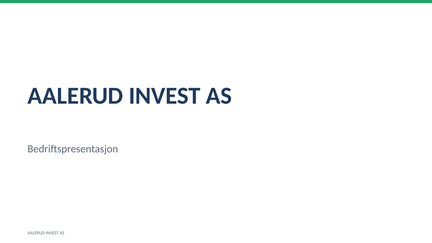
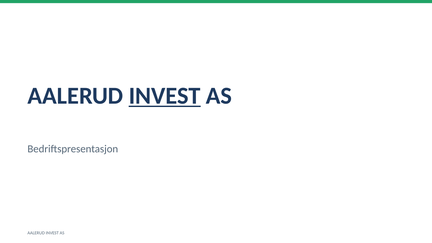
INVEST underline: none -> present (165, 96)
